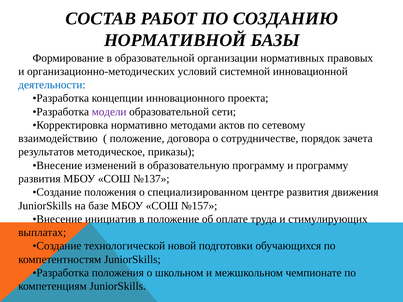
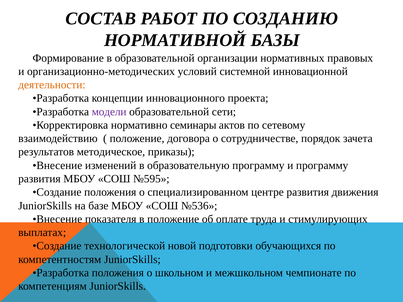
деятельности colour: blue -> orange (52, 85)
методами: методами -> семинары (193, 125)
№137: №137 -> №595 (151, 179)
№157: №157 -> №536 (199, 206)
инициатив: инициатив -> показателя (111, 219)
